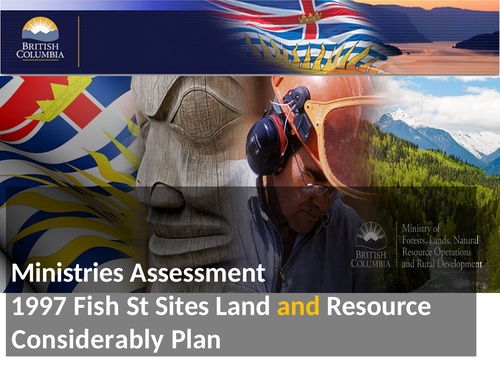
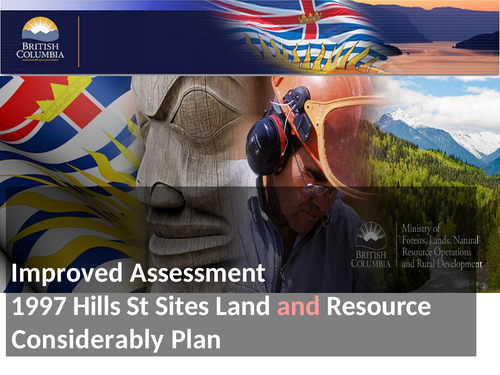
Ministries: Ministries -> Improved (67, 273)
Fish: Fish -> Hills (97, 306)
and colour: yellow -> pink (299, 306)
